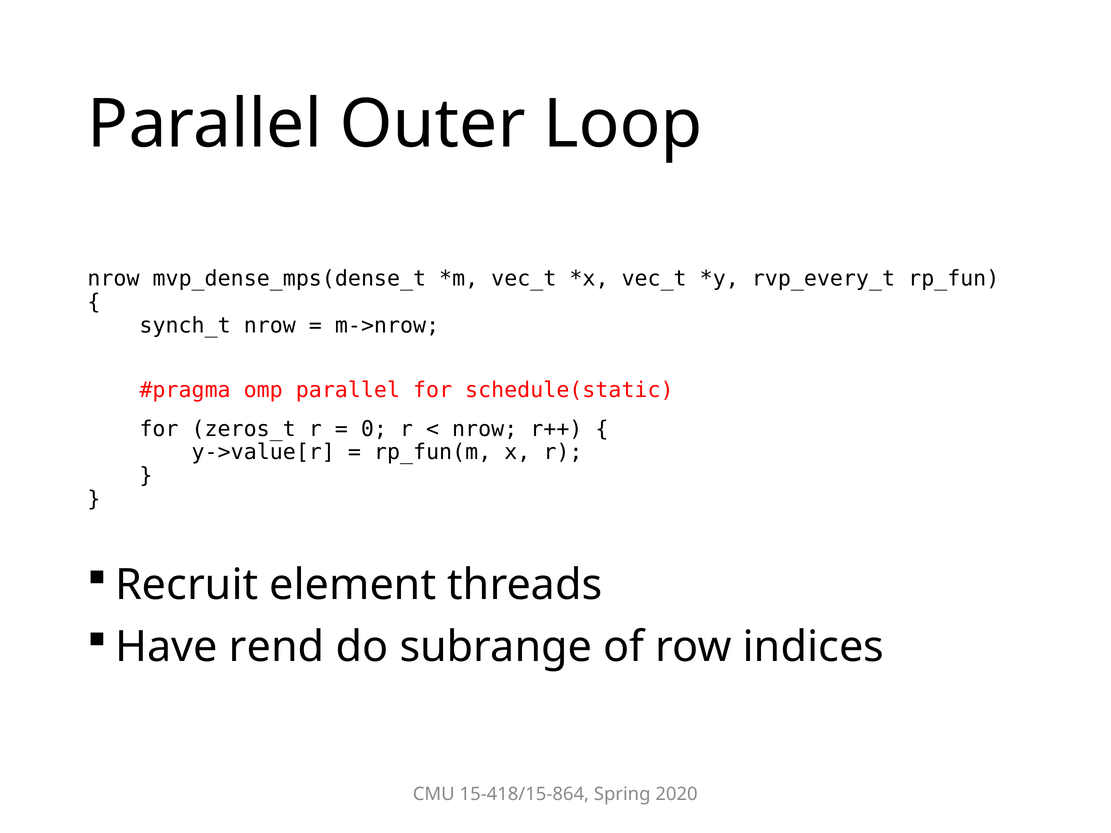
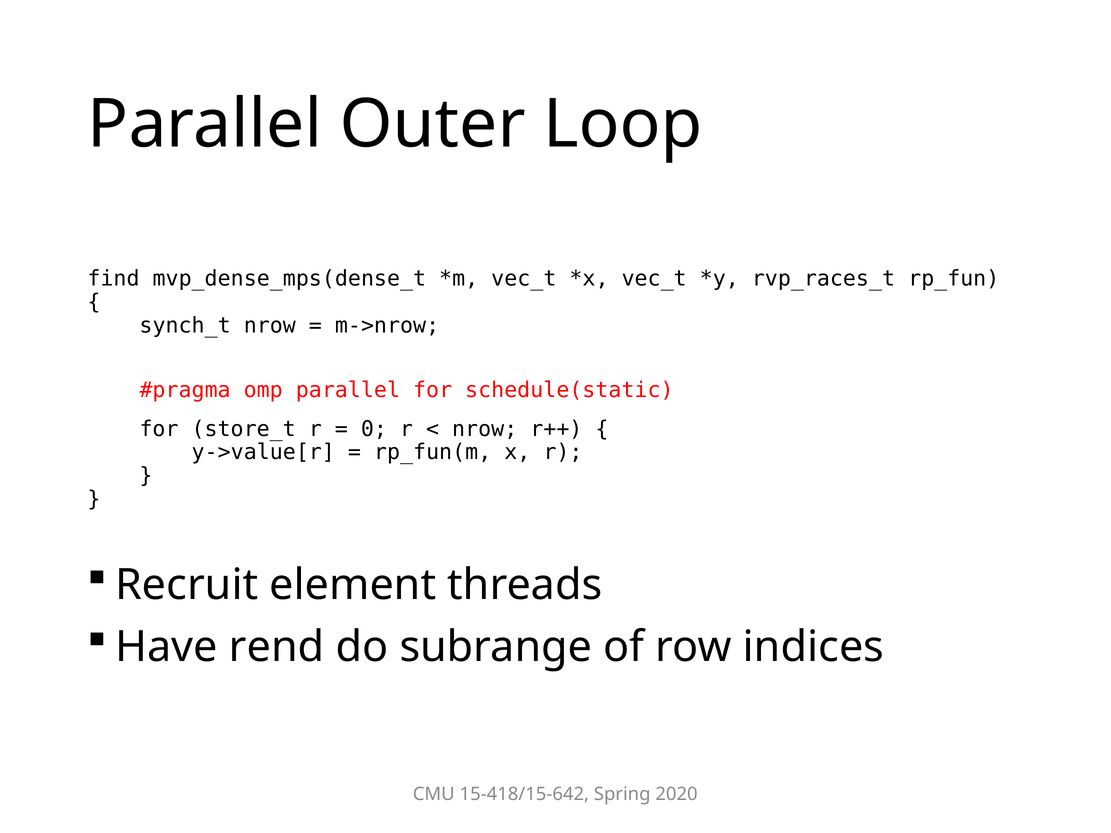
nrow: nrow -> find (113, 279)
rvp_every_t: rvp_every_t -> rvp_races_t (823, 279)
zeros_t: zeros_t -> store_t (244, 429)
15-418/15-864: 15-418/15-864 -> 15-418/15-642 (524, 794)
